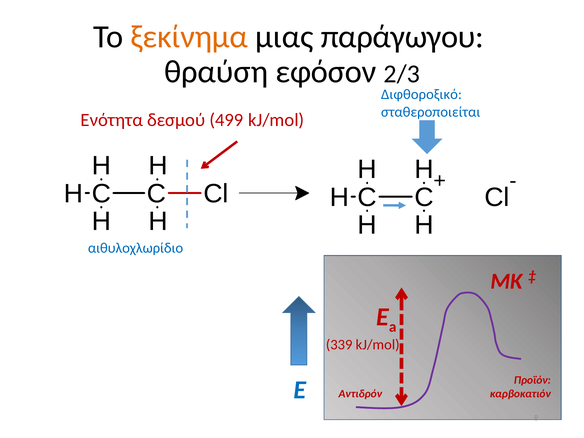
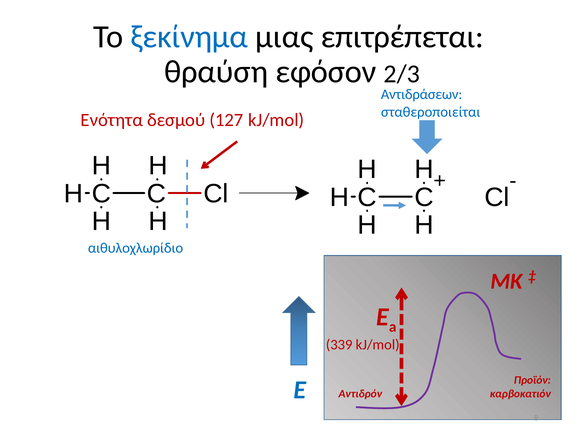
ξεκίνημα colour: orange -> blue (189, 37)
παράγωγου: παράγωγου -> επιτρέπεται (402, 37)
Διφθοροξικό: Διφθοροξικό -> Αντιδράσεων (422, 94)
499: 499 -> 127 (226, 120)
